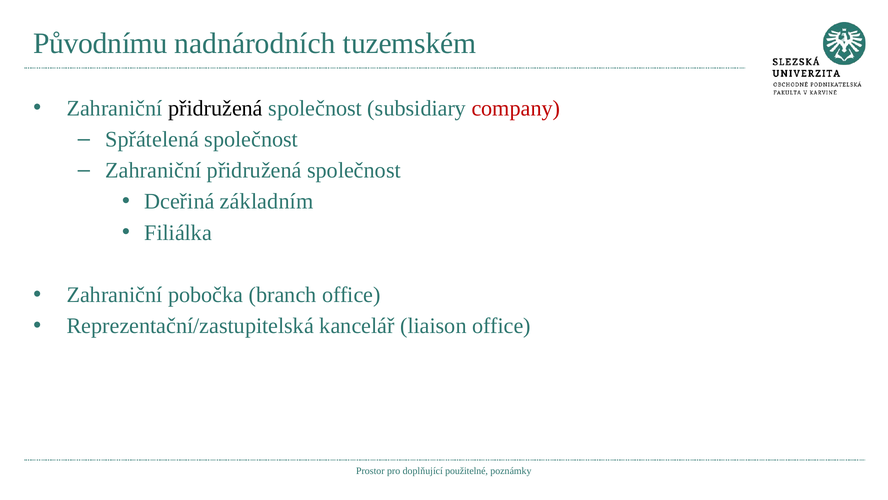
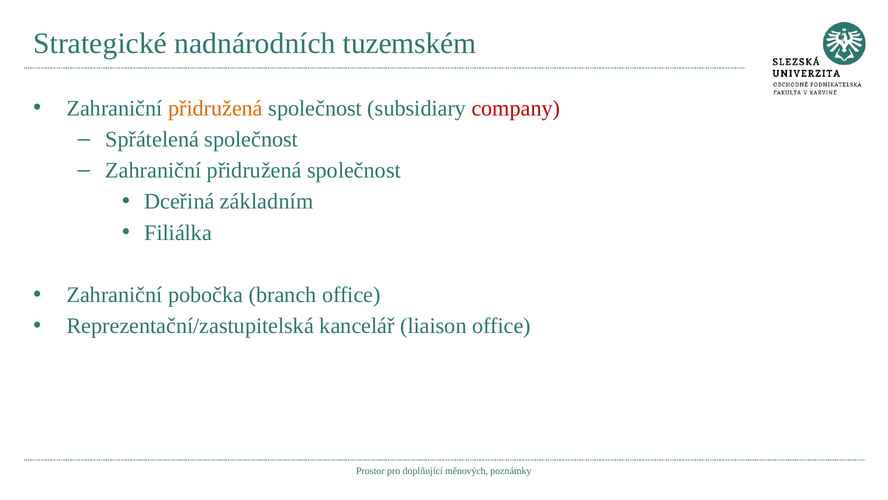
Původnímu: Původnímu -> Strategické (100, 43)
přidružená colour: black -> orange (215, 108)
použitelné: použitelné -> měnových (467, 471)
